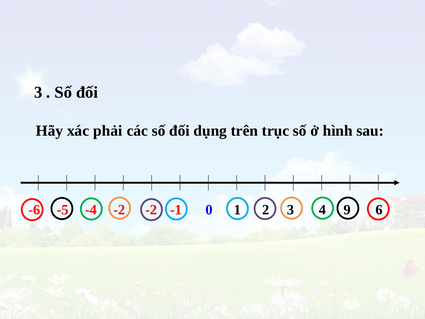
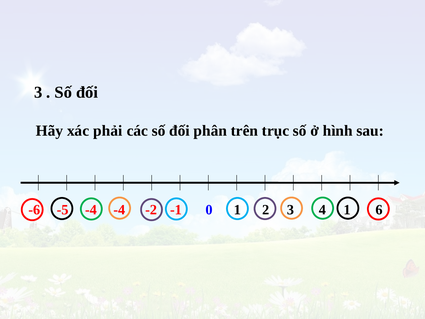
dụng: dụng -> phân (210, 131)
-2: -2 -> -4 (119, 210)
-4 9: 9 -> 1 (347, 210)
